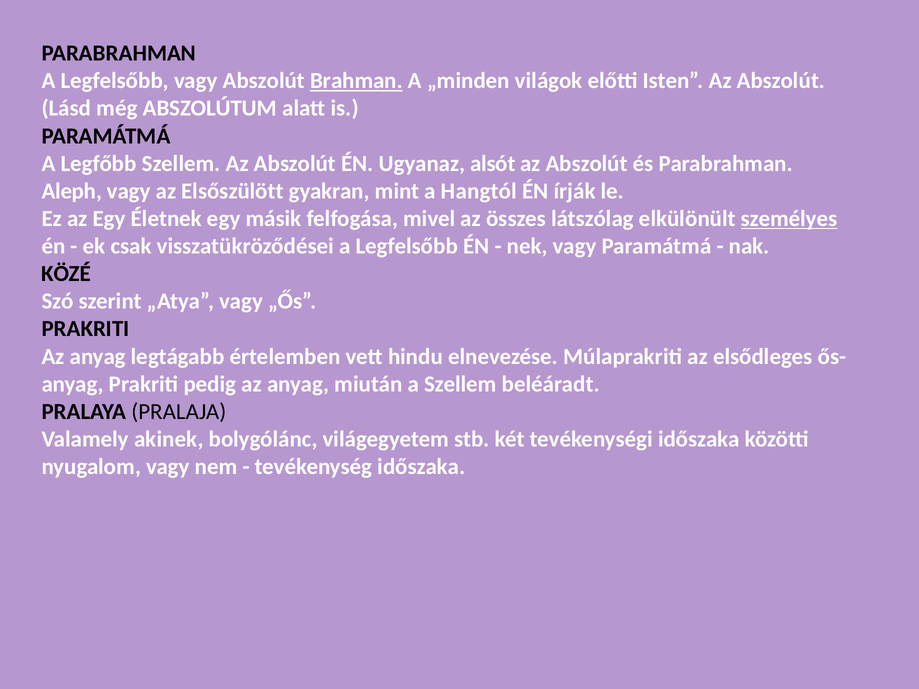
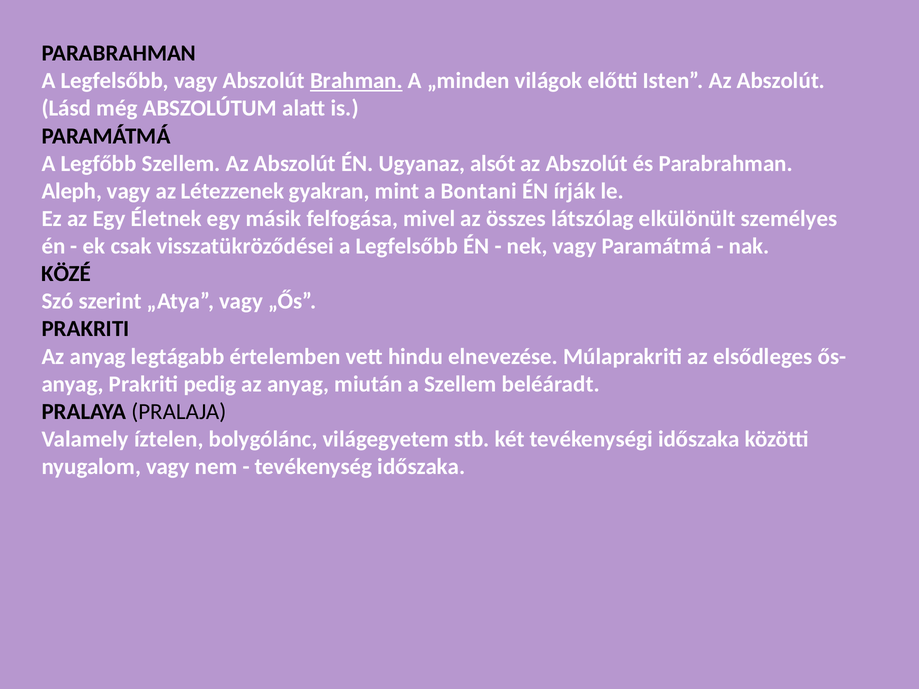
Elsőszülött: Elsőszülött -> Létezzenek (233, 191)
Hangtól: Hangtól -> Bontani (479, 191)
személyes underline: present -> none (789, 219)
akinek: akinek -> íztelen (169, 439)
